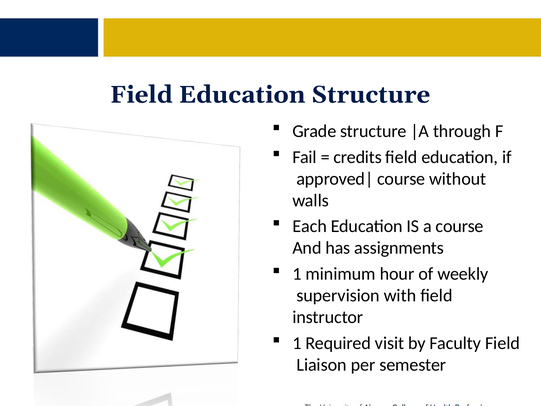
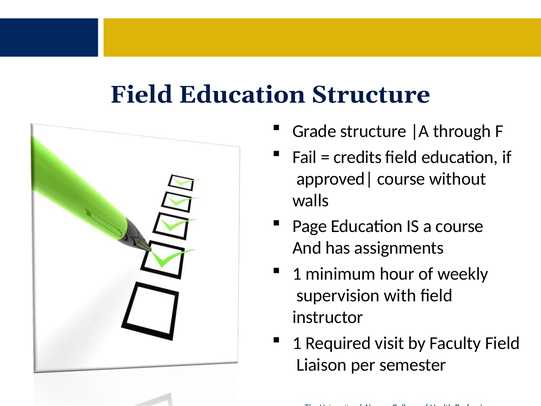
Each: Each -> Page (310, 226)
